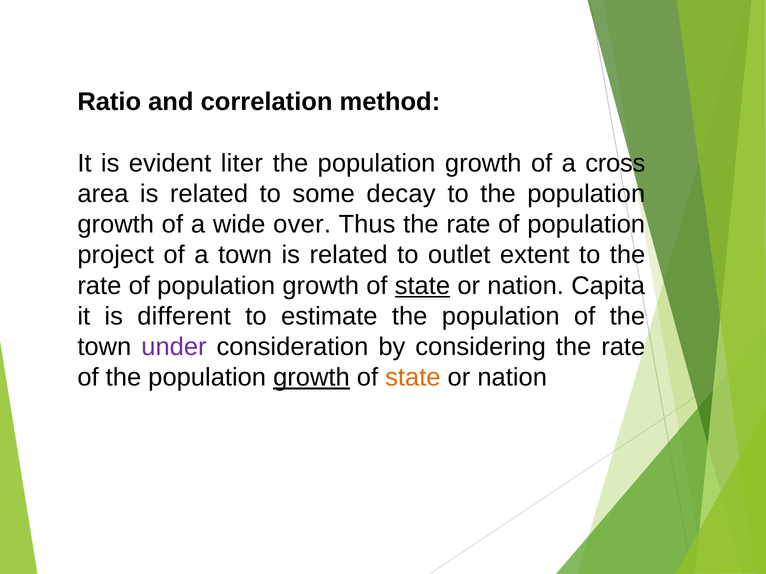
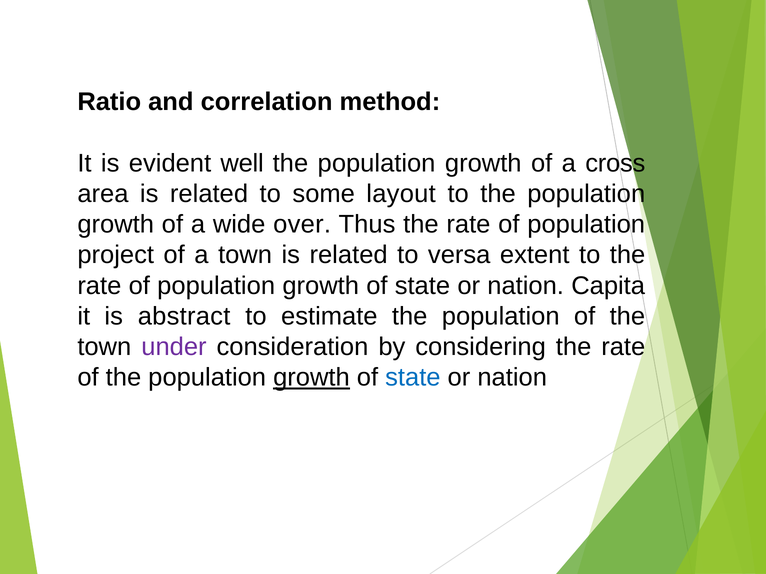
liter: liter -> well (242, 163)
decay: decay -> layout (401, 194)
outlet: outlet -> versa (459, 255)
state underline: present -> none (422, 286)
different: different -> abstract (184, 317)
state colour: orange -> blue (413, 378)
